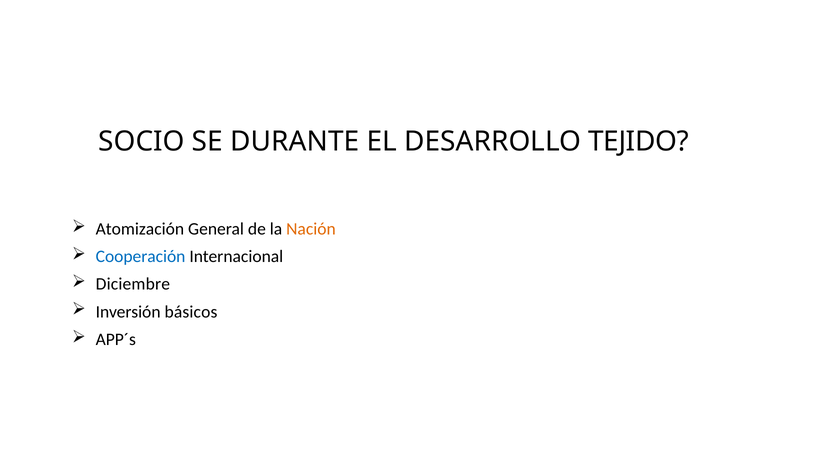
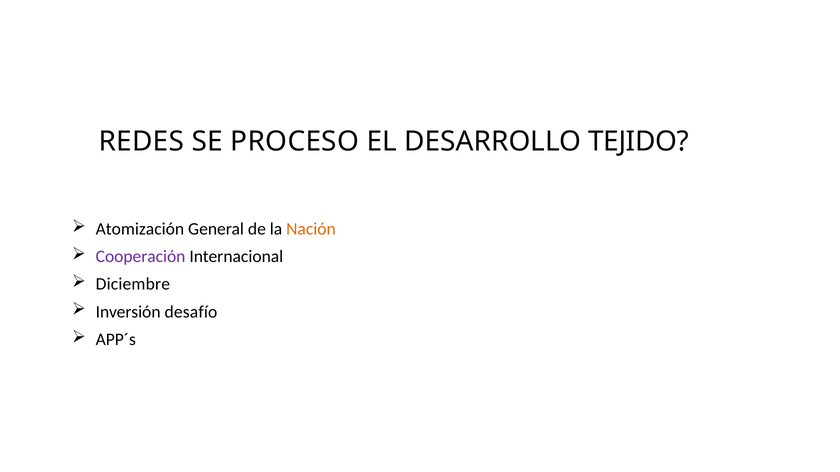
SOCIO: SOCIO -> REDES (141, 142)
DURANTE: DURANTE -> PROCESO (295, 142)
Cooperación colour: blue -> purple (141, 257)
básicos: básicos -> desafío (191, 312)
